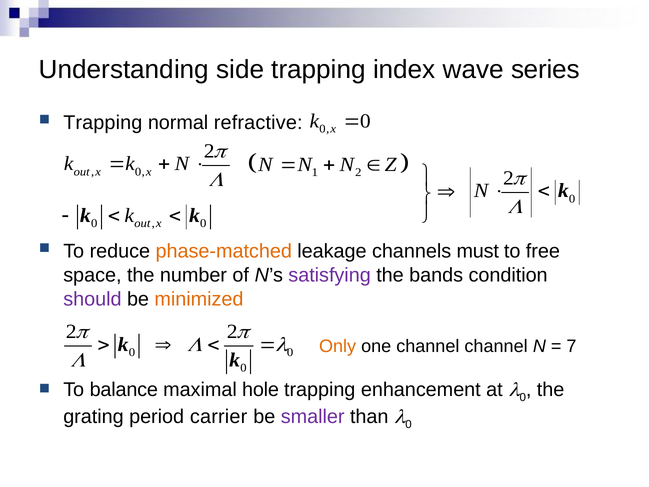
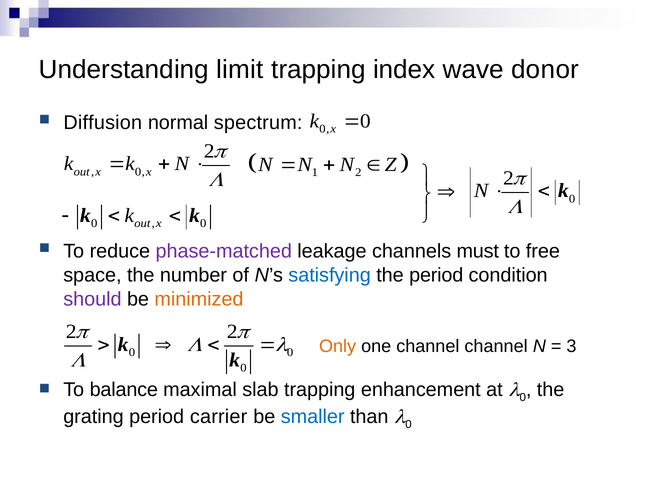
side: side -> limit (240, 69)
series: series -> donor (545, 69)
Trapping: Trapping -> Diffusion (103, 123)
refractive: refractive -> spectrum (258, 123)
phase-matched colour: orange -> purple (224, 251)
satisfying colour: purple -> blue (330, 275)
the bands: bands -> period (436, 275)
7: 7 -> 3 (571, 346)
hole: hole -> slab (260, 390)
smaller colour: purple -> blue (313, 417)
